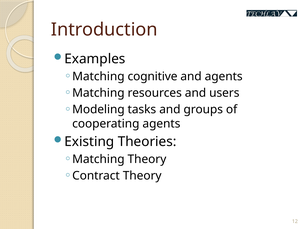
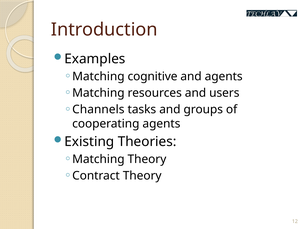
Modeling: Modeling -> Channels (98, 109)
